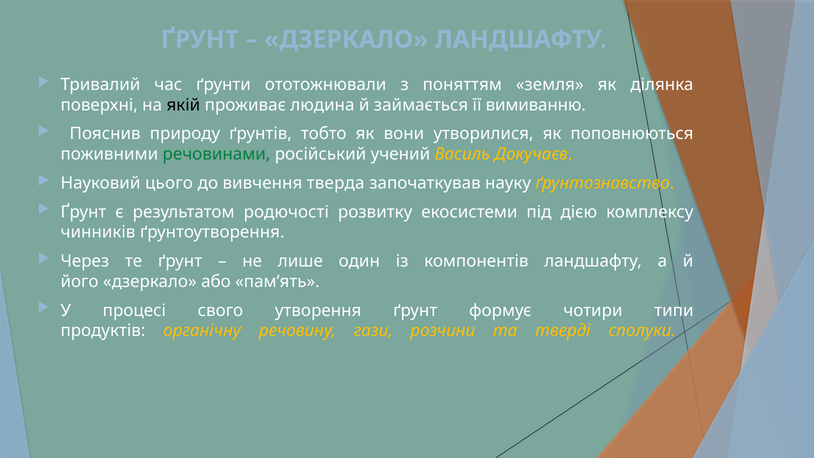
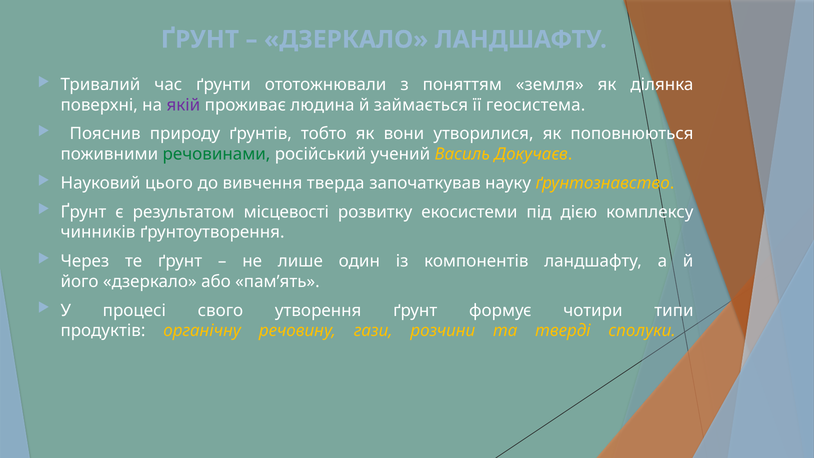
якій colour: black -> purple (183, 105)
вимиванню: вимиванню -> геосистема (536, 105)
родючості: родючості -> місцевості (286, 212)
